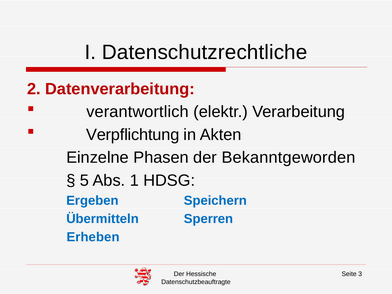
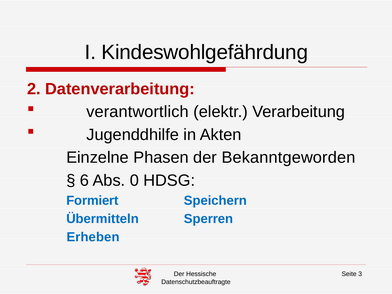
Datenschutzrechtliche: Datenschutzrechtliche -> Kindeswohlgefährdung (205, 52)
Verpflichtung: Verpflichtung -> Jugenddhilfe (133, 135)
5: 5 -> 6 (84, 180)
1: 1 -> 0 (134, 180)
Ergeben: Ergeben -> Formiert (92, 200)
